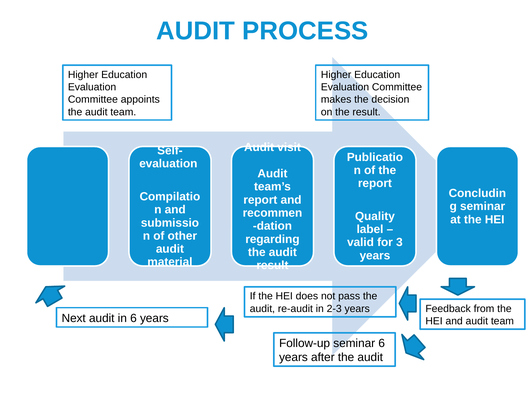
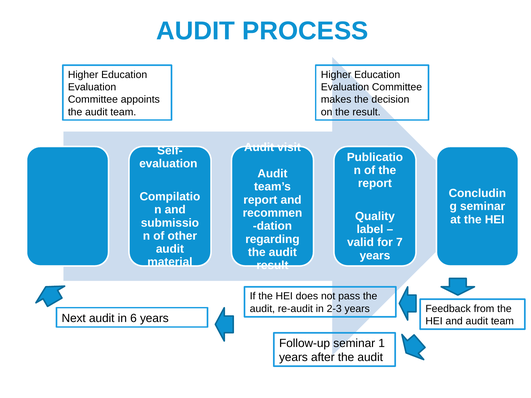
3: 3 -> 7 (399, 243)
seminar 6: 6 -> 1 (382, 343)
